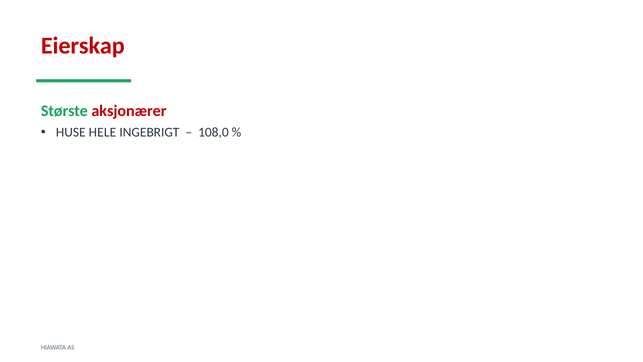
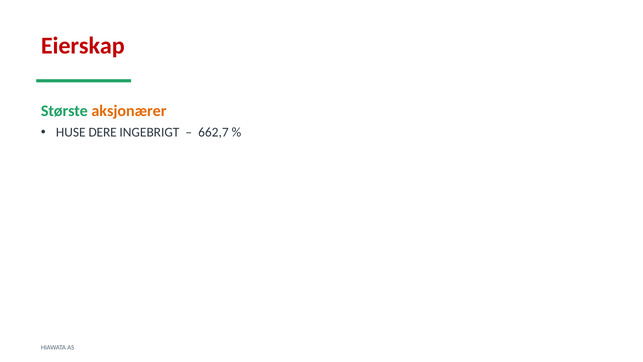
aksjonærer colour: red -> orange (129, 111)
HELE: HELE -> DERE (103, 132)
108,0: 108,0 -> 662,7 (213, 132)
